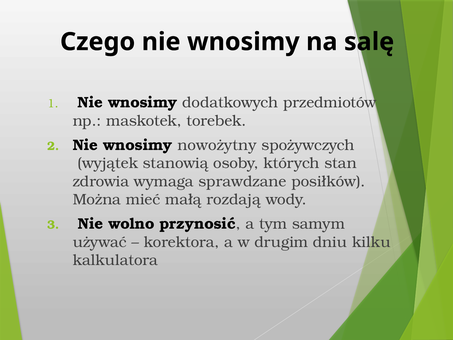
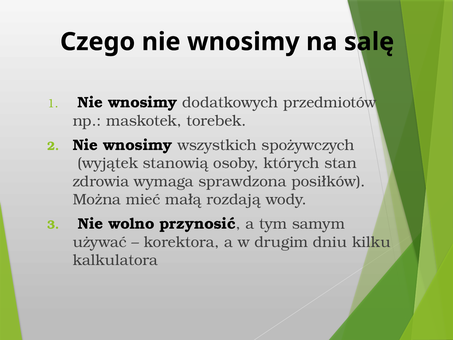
nowożytny: nowożytny -> wszystkich (217, 145)
sprawdzane: sprawdzane -> sprawdzona (242, 181)
